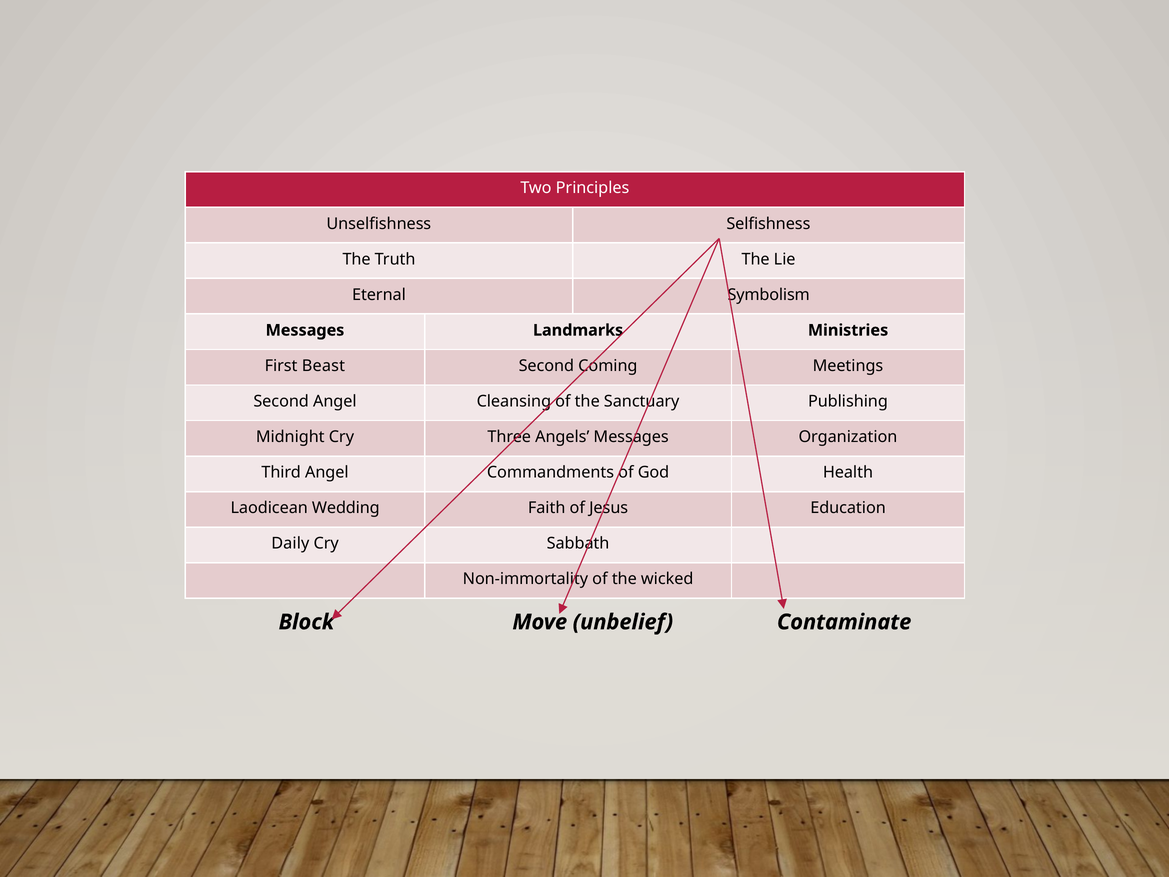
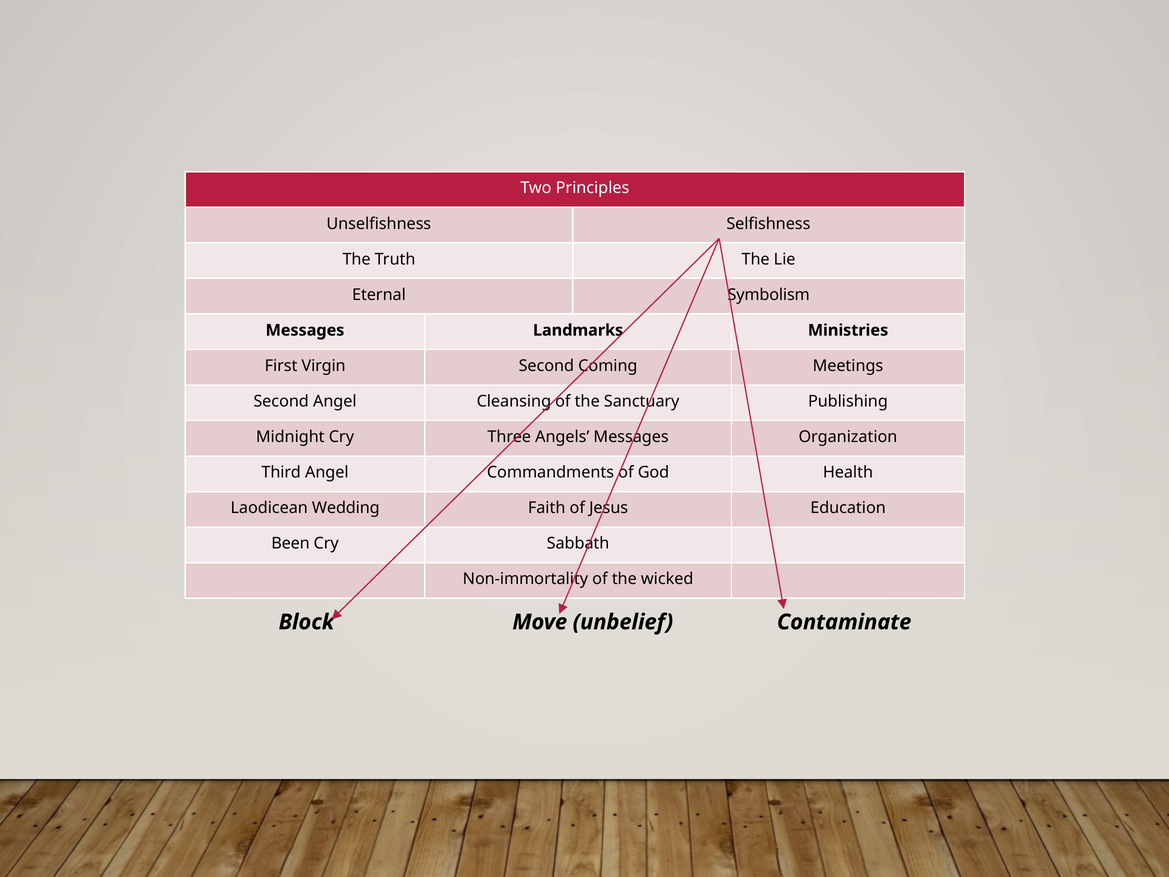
Beast: Beast -> Virgin (324, 366)
Daily: Daily -> Been (290, 543)
